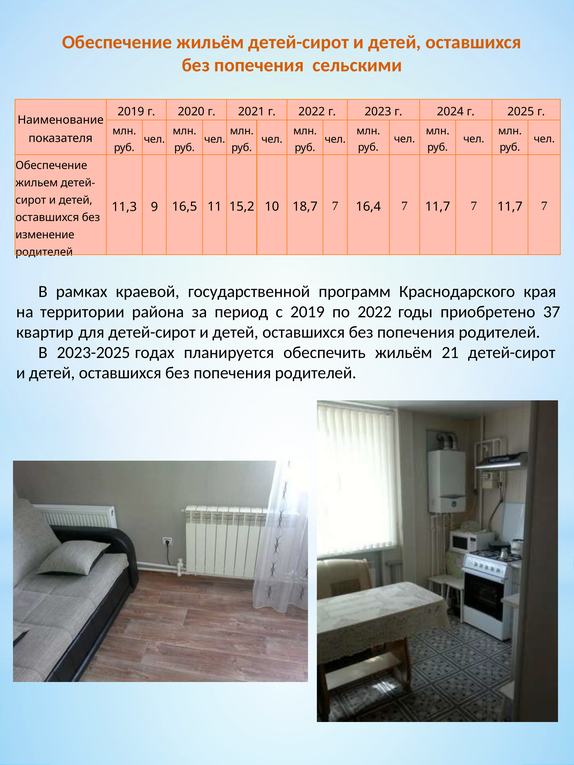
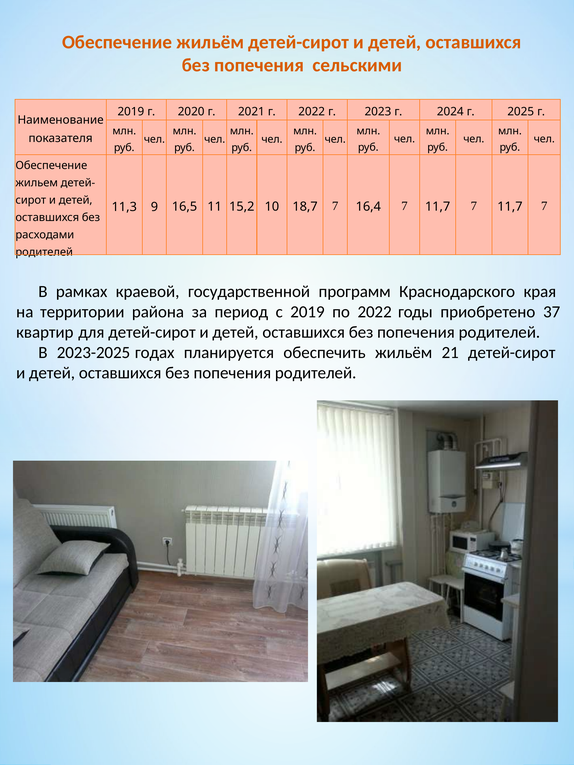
изменение: изменение -> расходами (45, 235)
